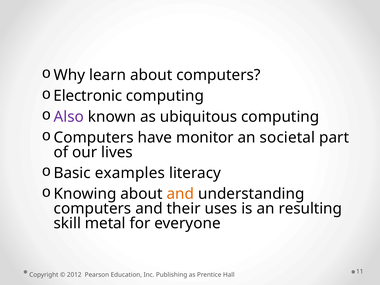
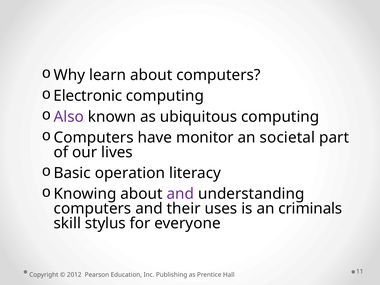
examples: examples -> operation (130, 173)
and colour: orange -> purple (180, 194)
resulting: resulting -> criminals (310, 209)
metal: metal -> stylus (105, 223)
